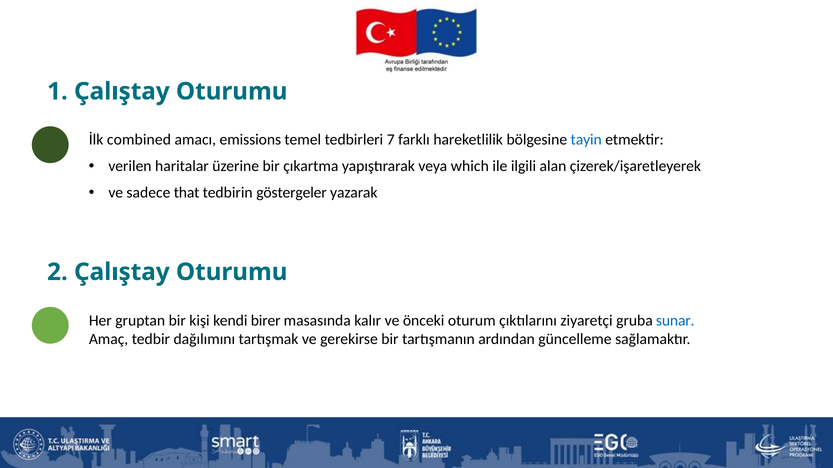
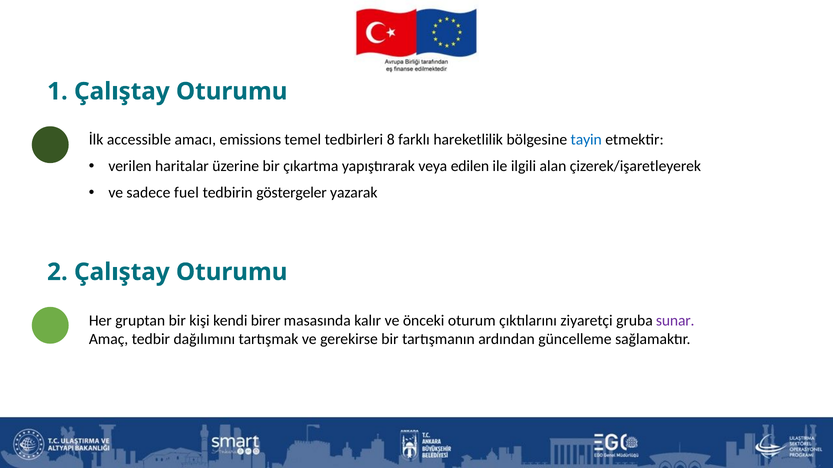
combined: combined -> accessible (139, 140)
7: 7 -> 8 (391, 140)
which: which -> edilen (470, 167)
that: that -> fuel (186, 193)
sunar colour: blue -> purple (675, 321)
